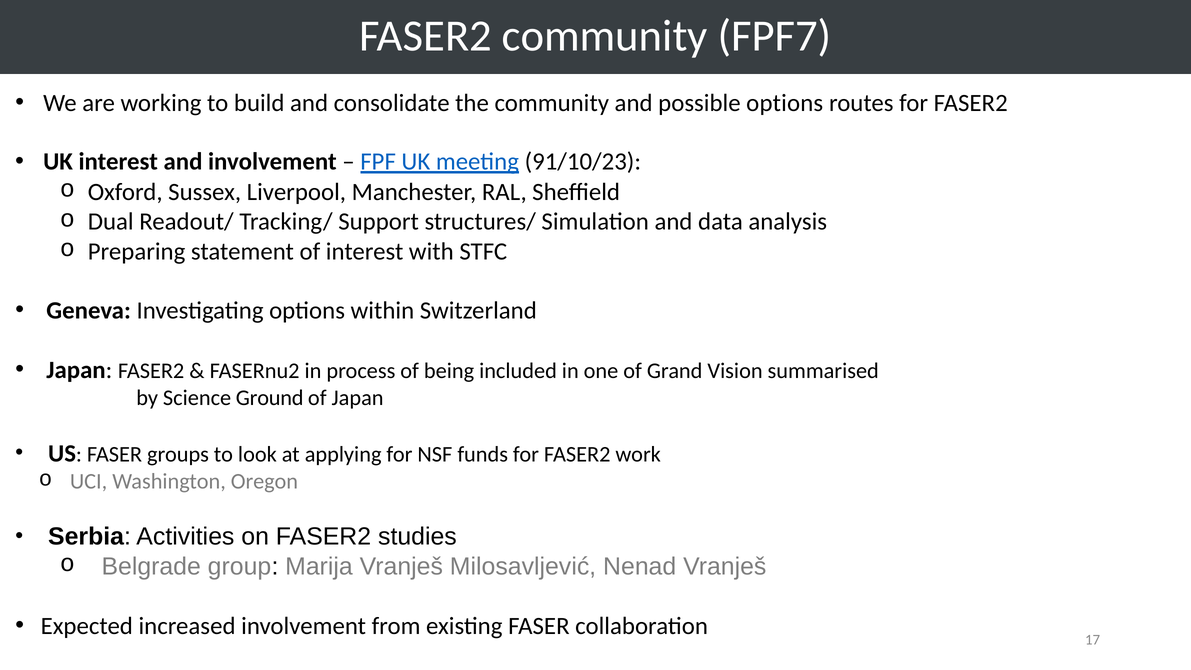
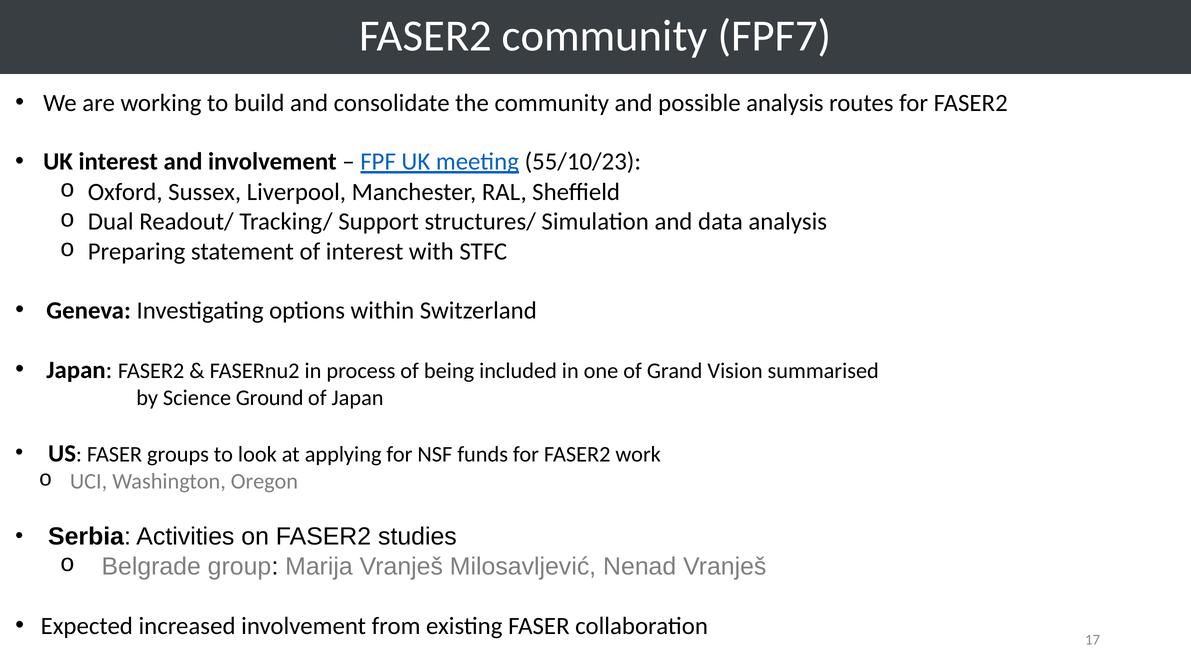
possible options: options -> analysis (785, 103)
91/10/23: 91/10/23 -> 55/10/23 (583, 162)
